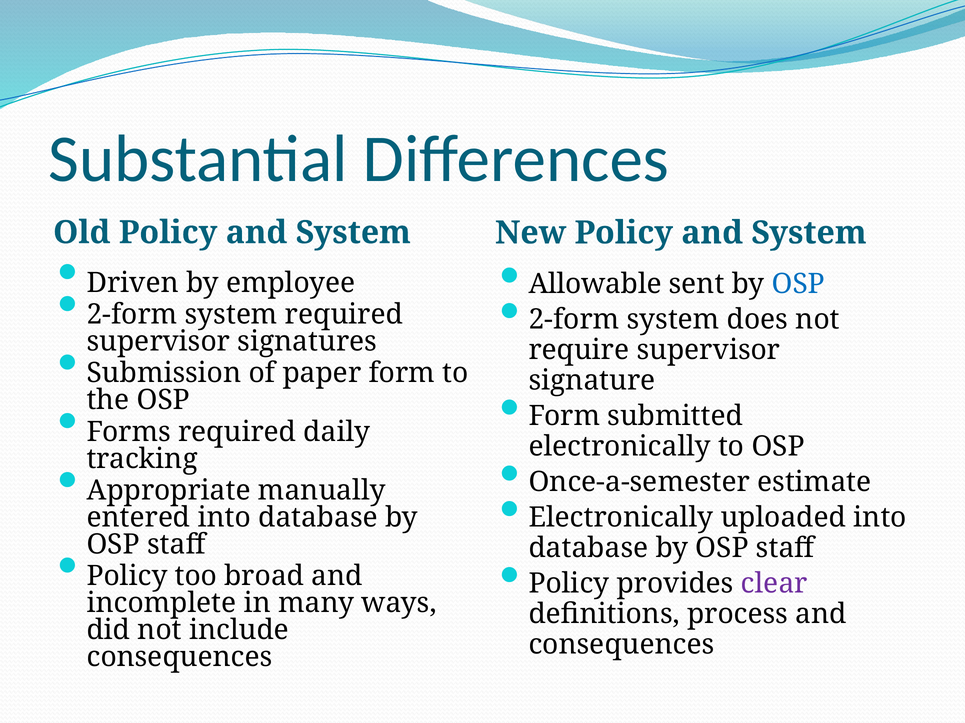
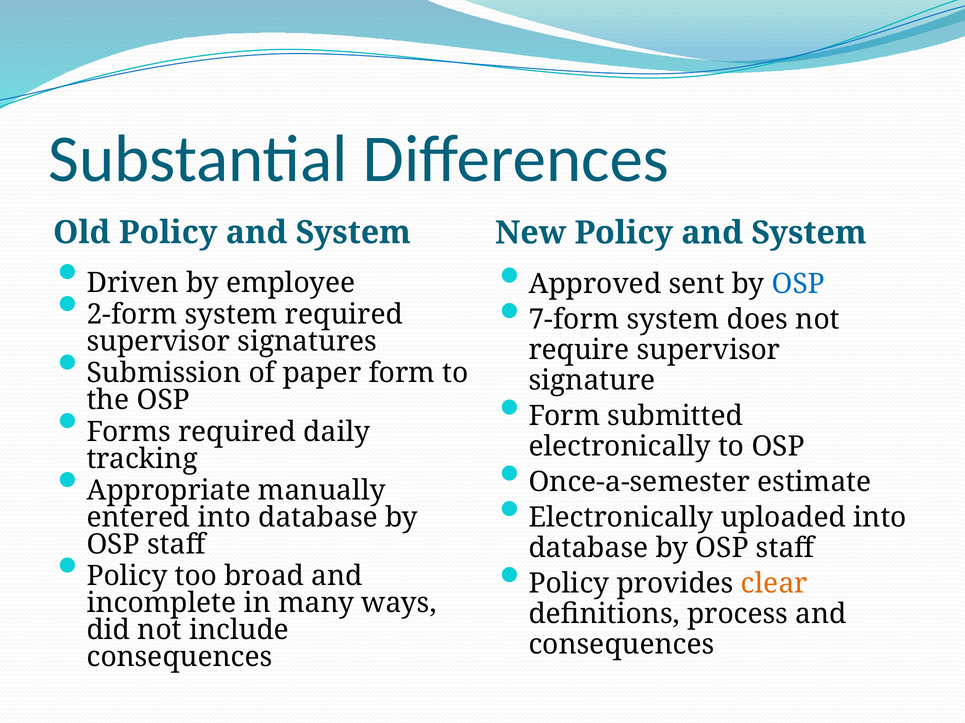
Allowable: Allowable -> Approved (595, 284)
2-form: 2-form -> 7-form (574, 320)
clear colour: purple -> orange (774, 584)
